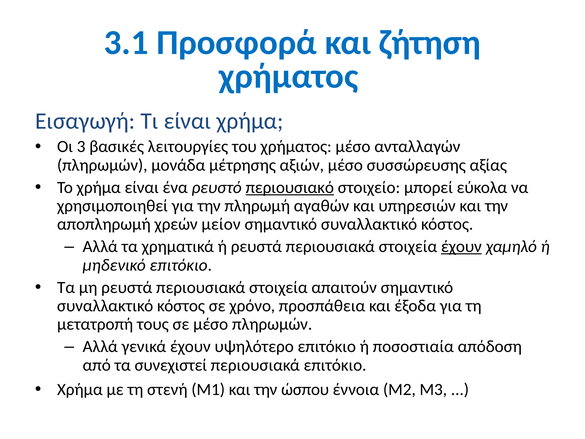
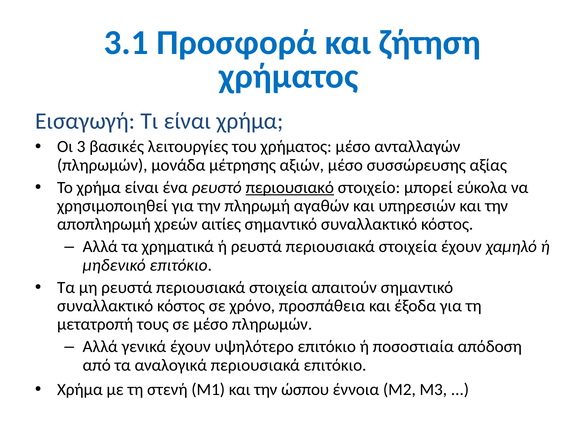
μείον: μείον -> αιτίες (221, 224)
έχουν underline: present -> none (461, 246)
συνεχιστεί: συνεχιστεί -> αναλογικά (171, 365)
